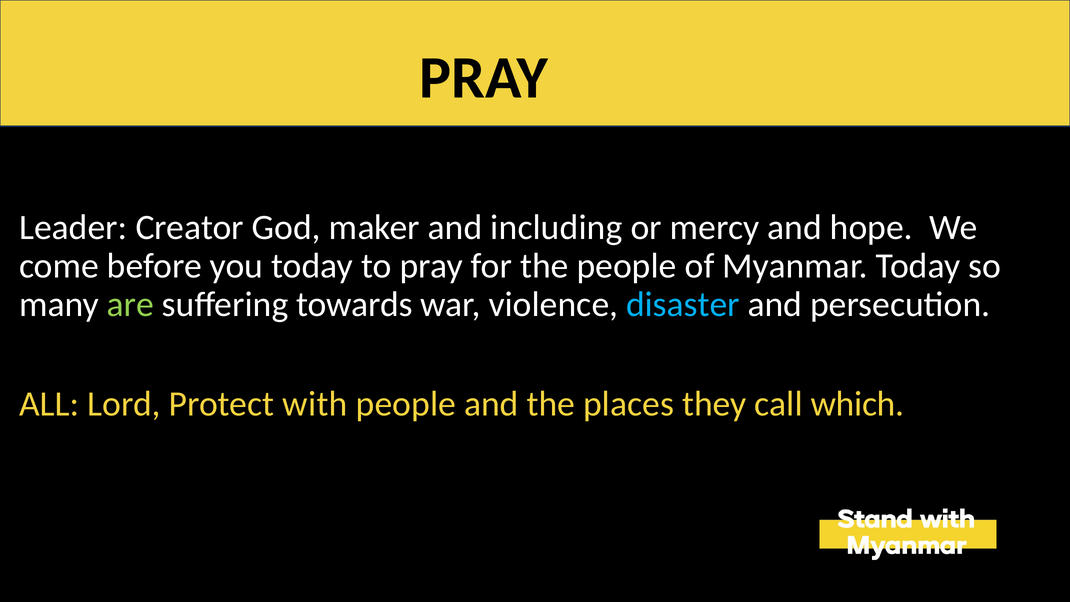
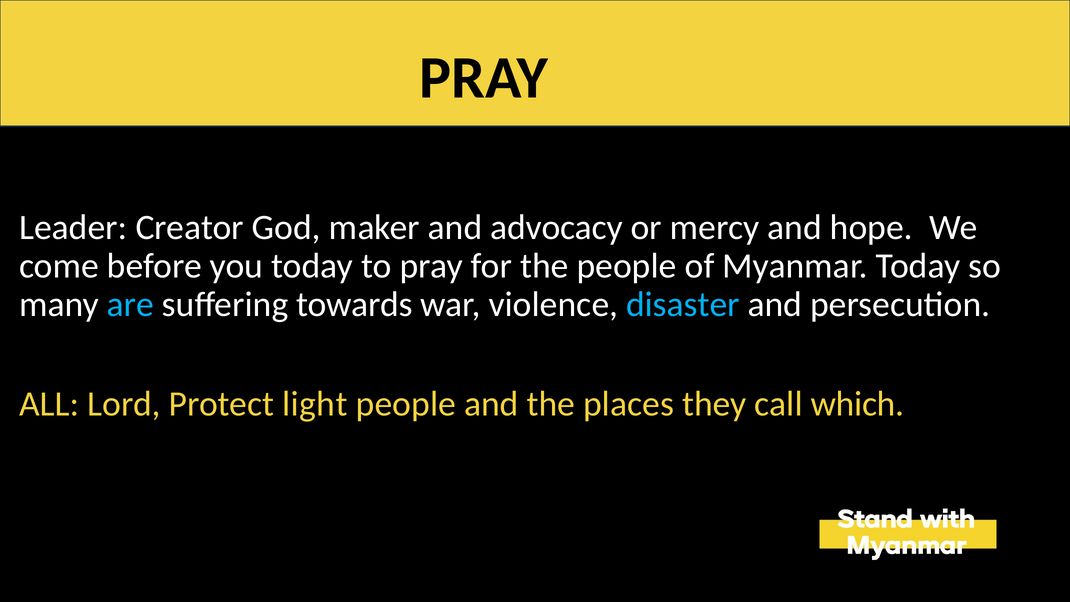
including: including -> advocacy (557, 227)
are colour: light green -> light blue (130, 304)
with: with -> light (315, 404)
